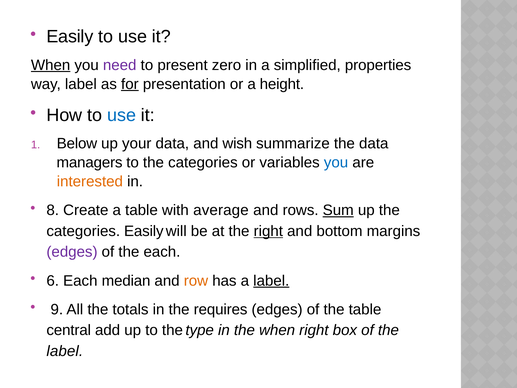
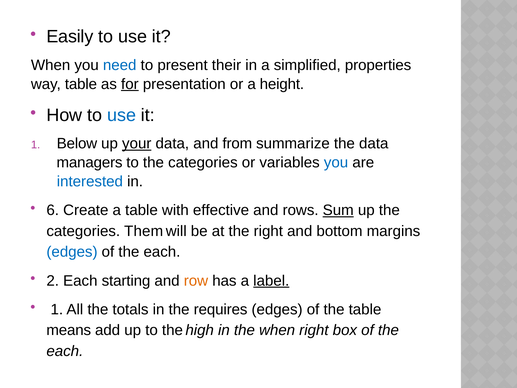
When underline: present -> none (51, 65)
need colour: purple -> blue (120, 65)
zero: zero -> their (226, 65)
way label: label -> table (81, 84)
your underline: none -> present (137, 144)
wish: wish -> from (237, 144)
interested colour: orange -> blue (90, 182)
8: 8 -> 6 (53, 210)
average: average -> effective (221, 210)
categories Easily: Easily -> Them (144, 231)
right underline: present -> none (268, 231)
edges colour: purple -> blue (72, 252)
6: 6 -> 2 (53, 281)
median: median -> starting (126, 281)
9: 9 -> 1 (57, 309)
central: central -> means (69, 330)
type: type -> high (200, 330)
label: label -> each (65, 351)
